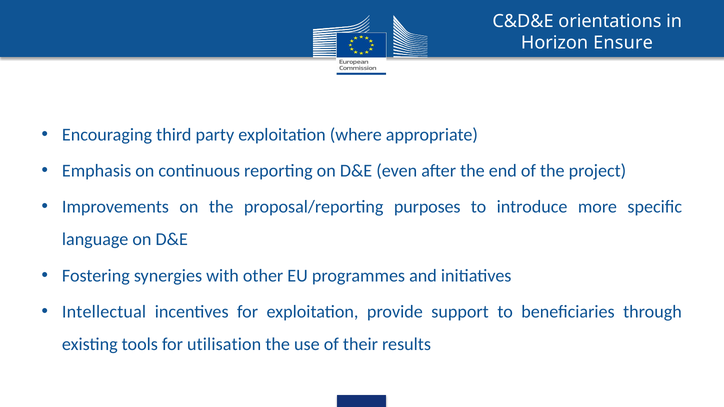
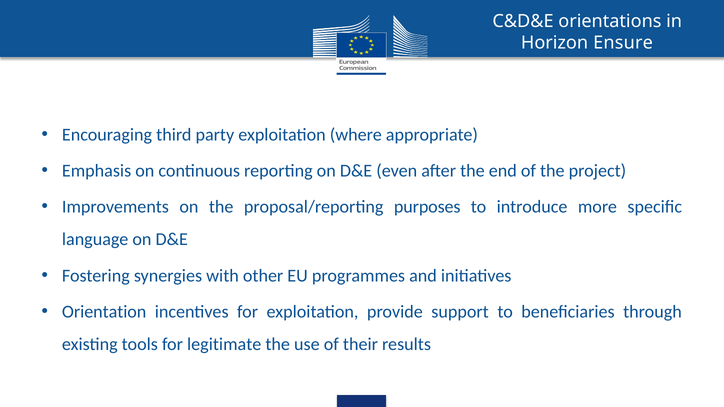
Intellectual: Intellectual -> Orientation (104, 312)
utilisation: utilisation -> legitimate (224, 345)
